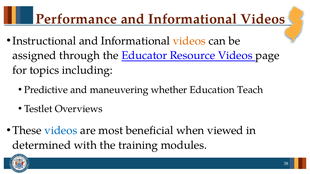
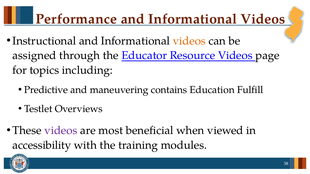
whether: whether -> contains (169, 90)
Teach: Teach -> Fulfill (250, 90)
videos colour: blue -> purple (61, 131)
determined: determined -> accessibility (42, 145)
